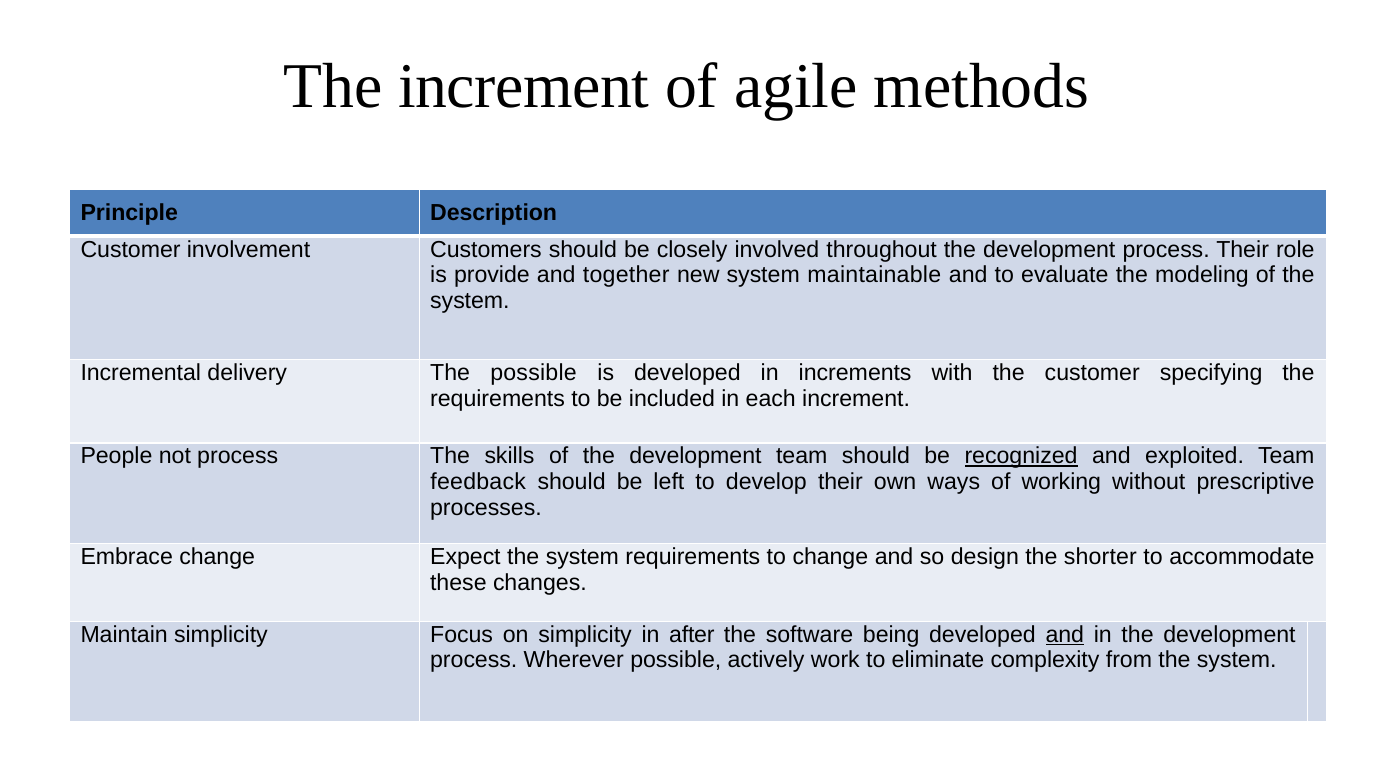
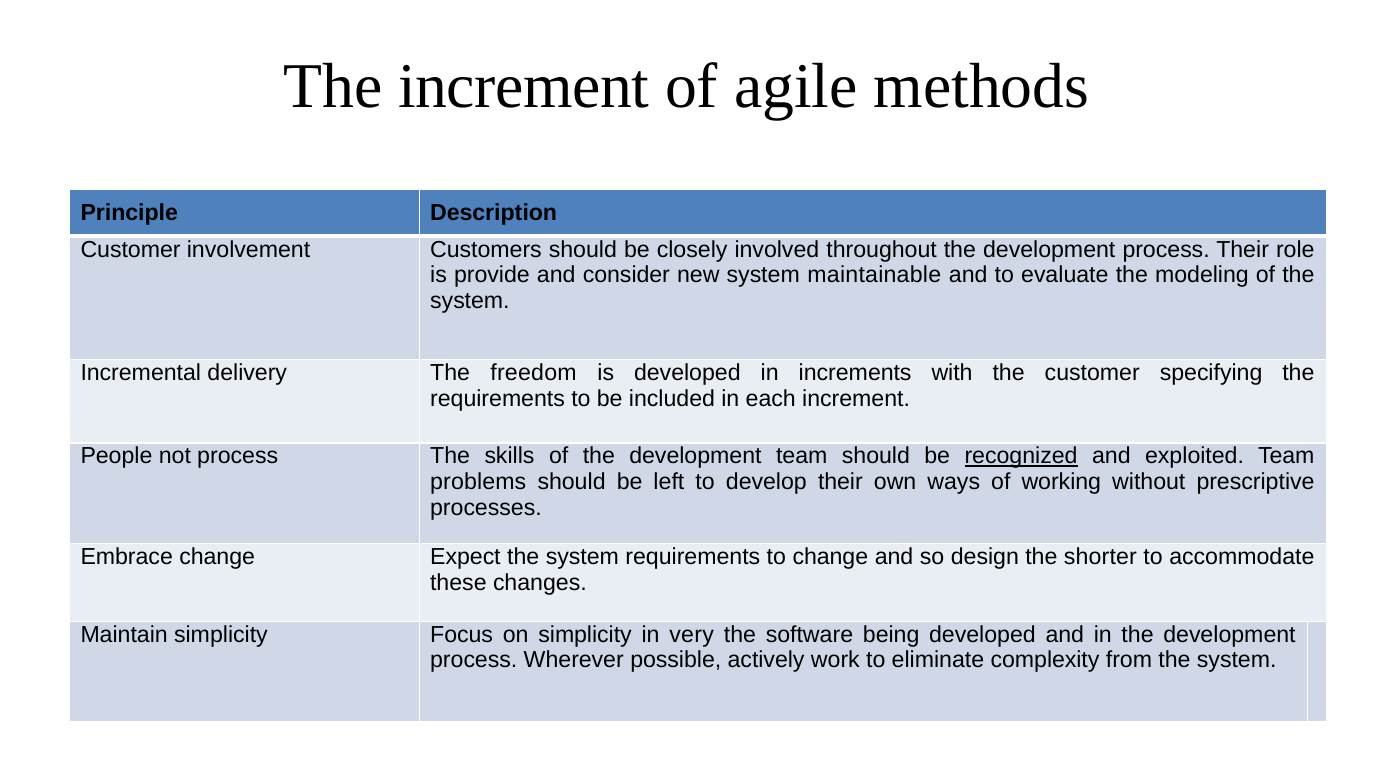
together: together -> consider (626, 275)
The possible: possible -> freedom (534, 373)
feedback: feedback -> problems (478, 482)
after: after -> very (692, 634)
and underline: present -> none (1065, 634)
